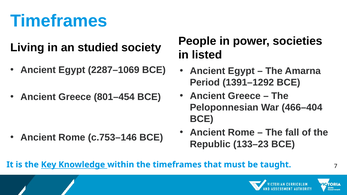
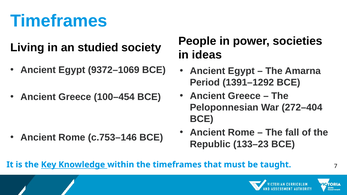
listed: listed -> ideas (207, 55)
2287–1069: 2287–1069 -> 9372–1069 (114, 70)
801–454: 801–454 -> 100–454 (114, 97)
466–404: 466–404 -> 272–404 (302, 108)
